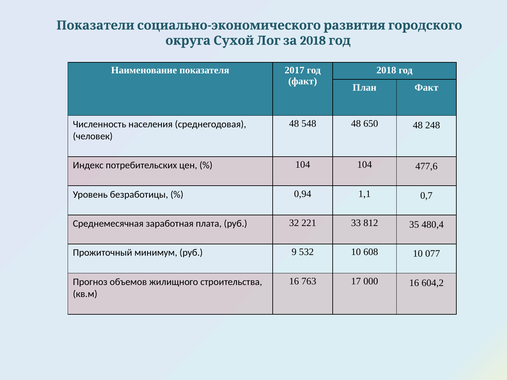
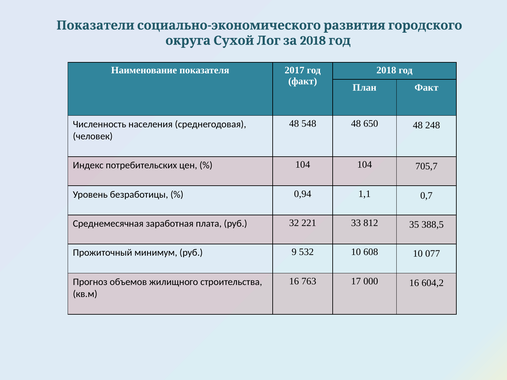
477,6: 477,6 -> 705,7 (426, 166)
480,4: 480,4 -> 388,5 (433, 225)
